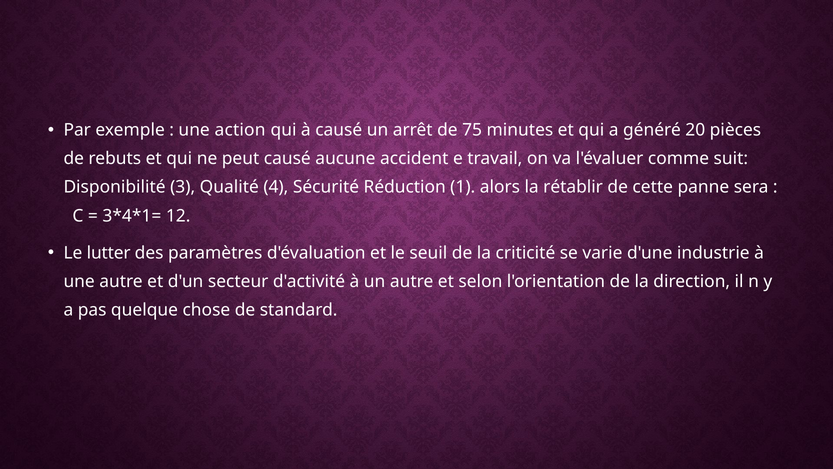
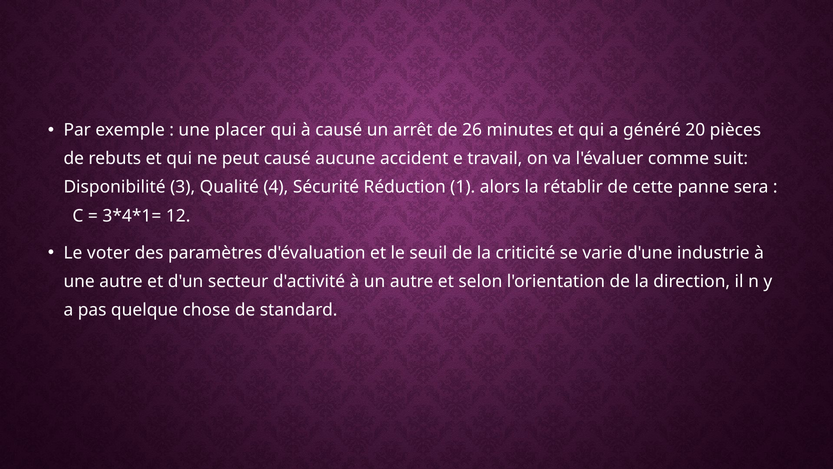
action: action -> placer (240, 130)
75: 75 -> 26 (472, 130)
lutter: lutter -> voter (109, 253)
